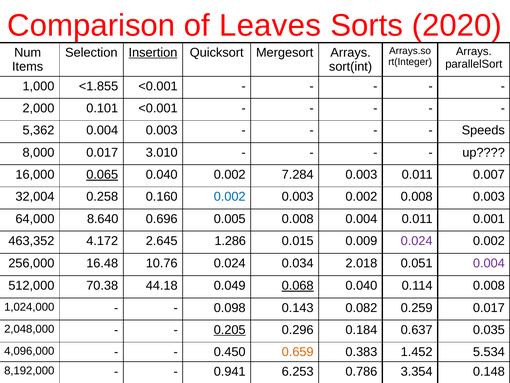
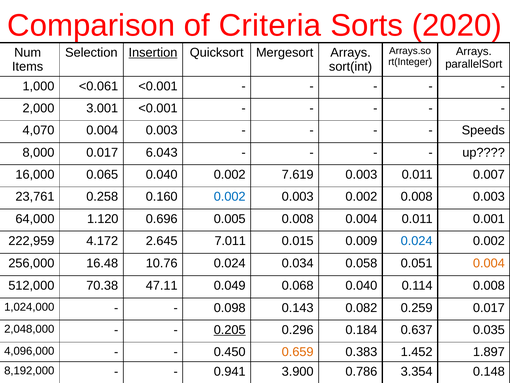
Leaves: Leaves -> Criteria (270, 26)
<1.855: <1.855 -> <0.061 (99, 86)
0.101: 0.101 -> 3.001 (102, 108)
5,362: 5,362 -> 4,070 (38, 130)
3.010: 3.010 -> 6.043 (162, 152)
0.065 underline: present -> none (102, 174)
7.284: 7.284 -> 7.619 (298, 174)
32,004: 32,004 -> 23,761 (35, 197)
8.640: 8.640 -> 1.120 (103, 219)
463,352: 463,352 -> 222,959 (31, 241)
1.286: 1.286 -> 7.011 (230, 241)
0.024 colour: purple -> blue (417, 241)
2.018: 2.018 -> 0.058 (361, 263)
0.004 colour: purple -> orange (489, 263)
44.18: 44.18 -> 47.11 (162, 285)
0.068 underline: present -> none (298, 285)
5.534: 5.534 -> 1.897 (489, 352)
6.253: 6.253 -> 3.900 (298, 371)
